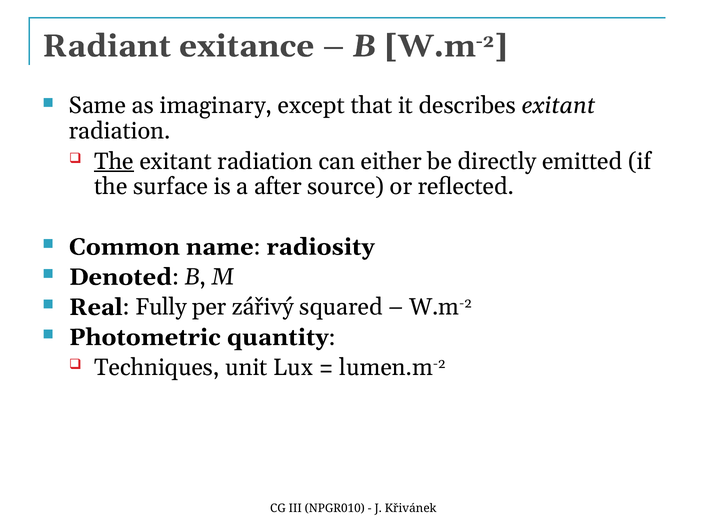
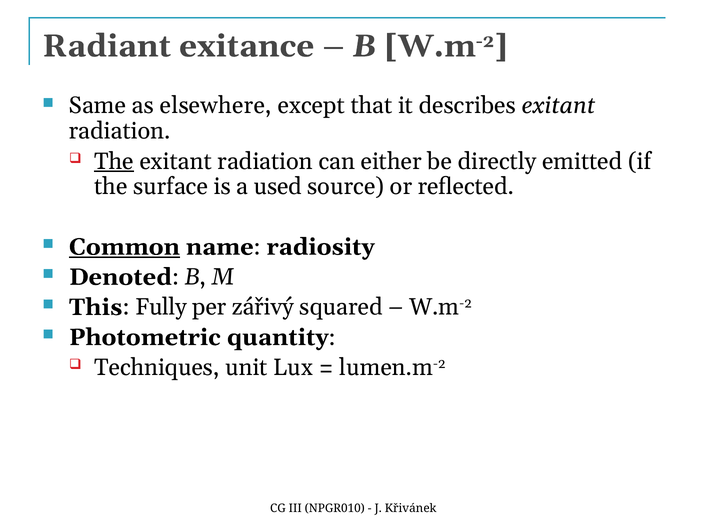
imaginary: imaginary -> elsewhere (216, 106)
after: after -> used (278, 187)
Common underline: none -> present (124, 247)
Real: Real -> This (96, 307)
